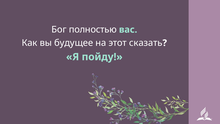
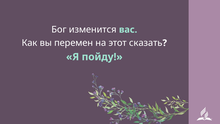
полностью: полностью -> изменится (93, 30)
будущее: будущее -> перемен (74, 43)
